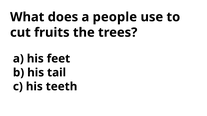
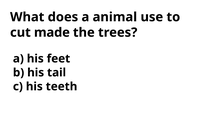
people: people -> animal (115, 17)
fruits: fruits -> made (52, 33)
